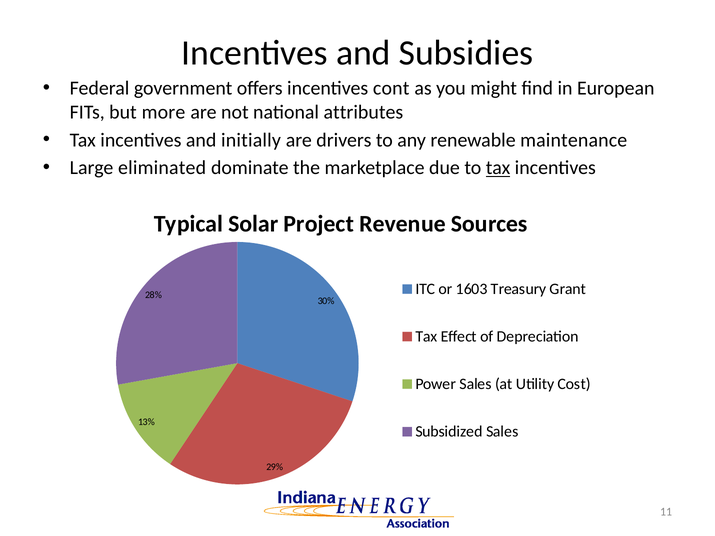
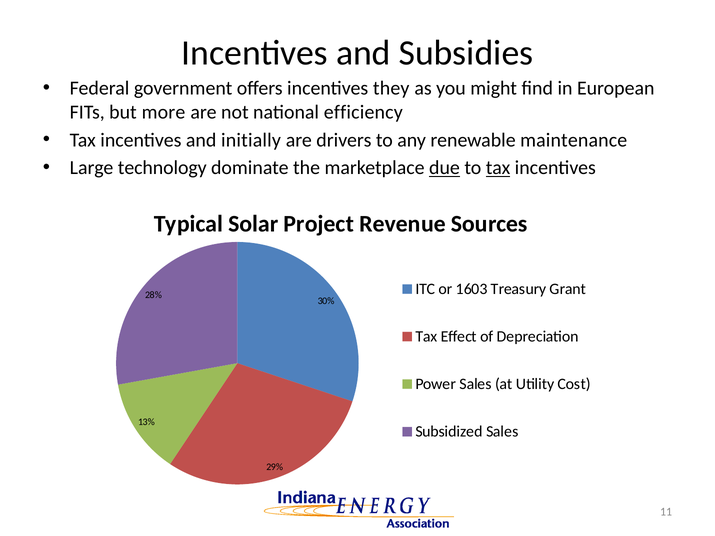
cont: cont -> they (391, 88)
attributes: attributes -> efficiency (363, 112)
eliminated: eliminated -> technology (162, 168)
due underline: none -> present (444, 168)
